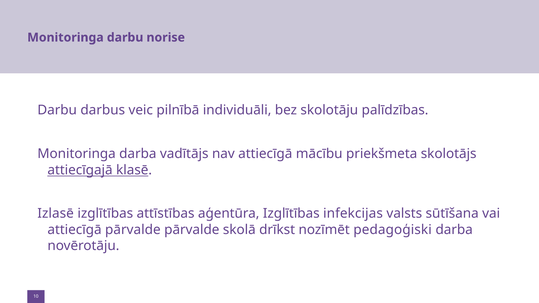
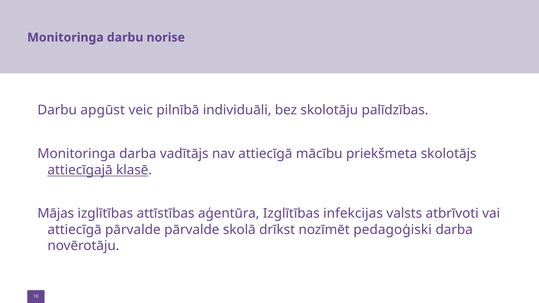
darbus: darbus -> apgūst (103, 110)
Izlasē: Izlasē -> Mājas (56, 214)
sūtīšana: sūtīšana -> atbrīvoti (452, 214)
